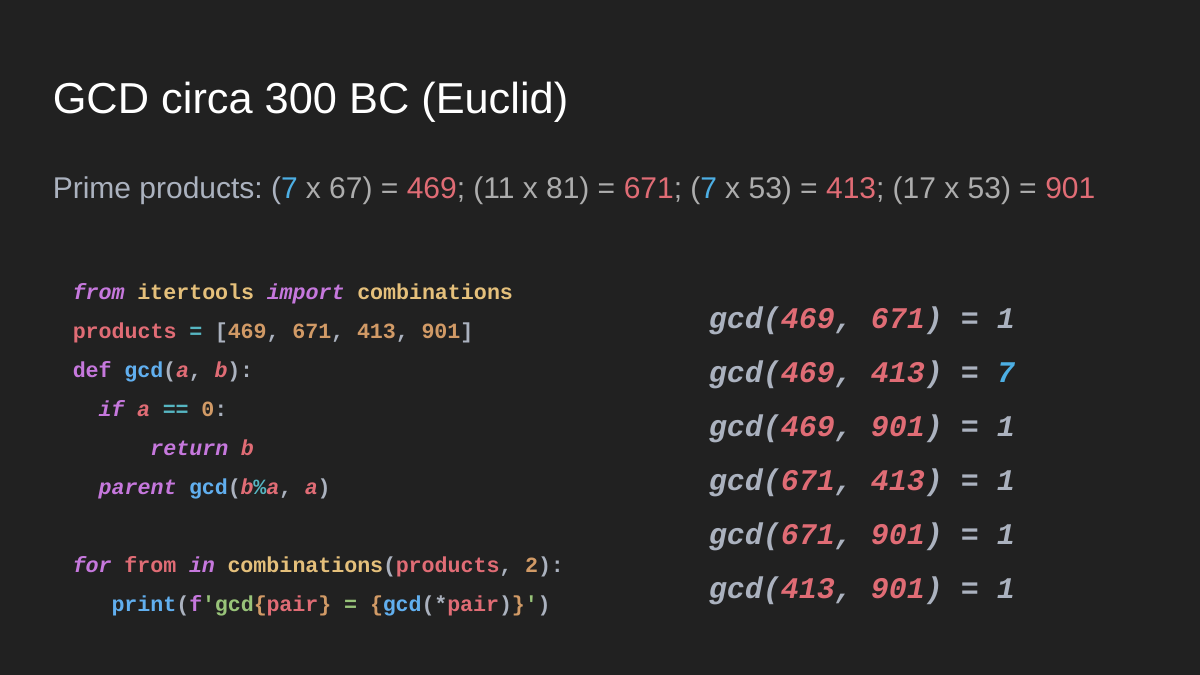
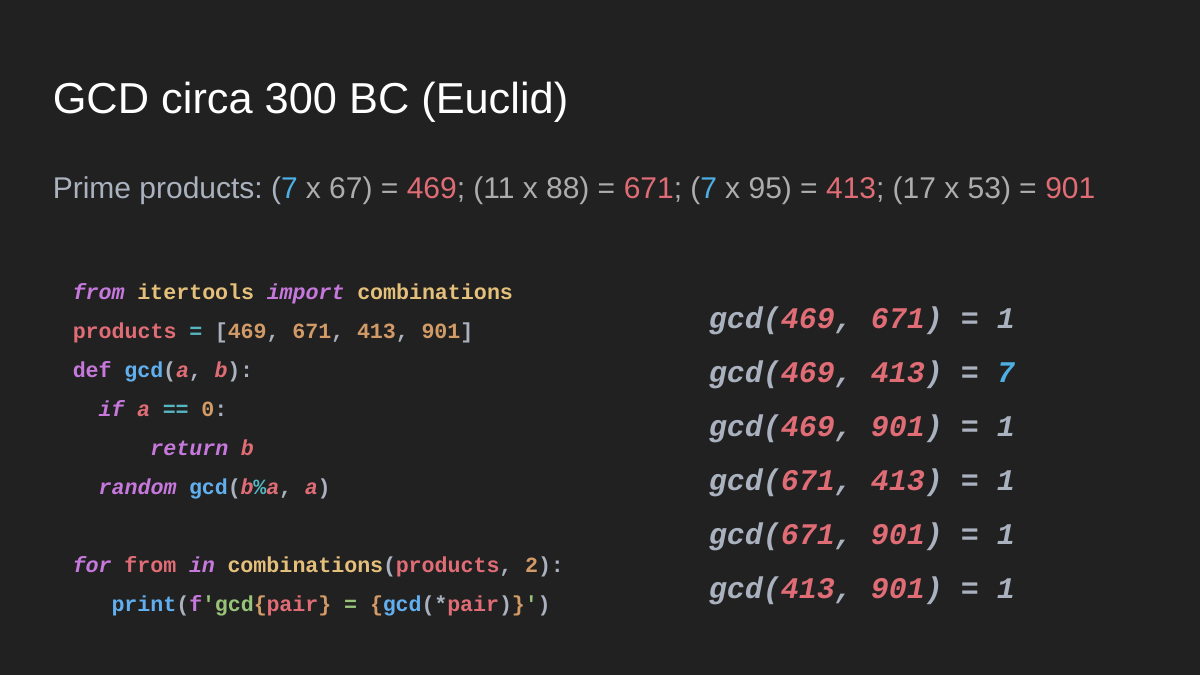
81: 81 -> 88 (568, 189)
7 x 53: 53 -> 95 (770, 189)
parent: parent -> random (138, 487)
